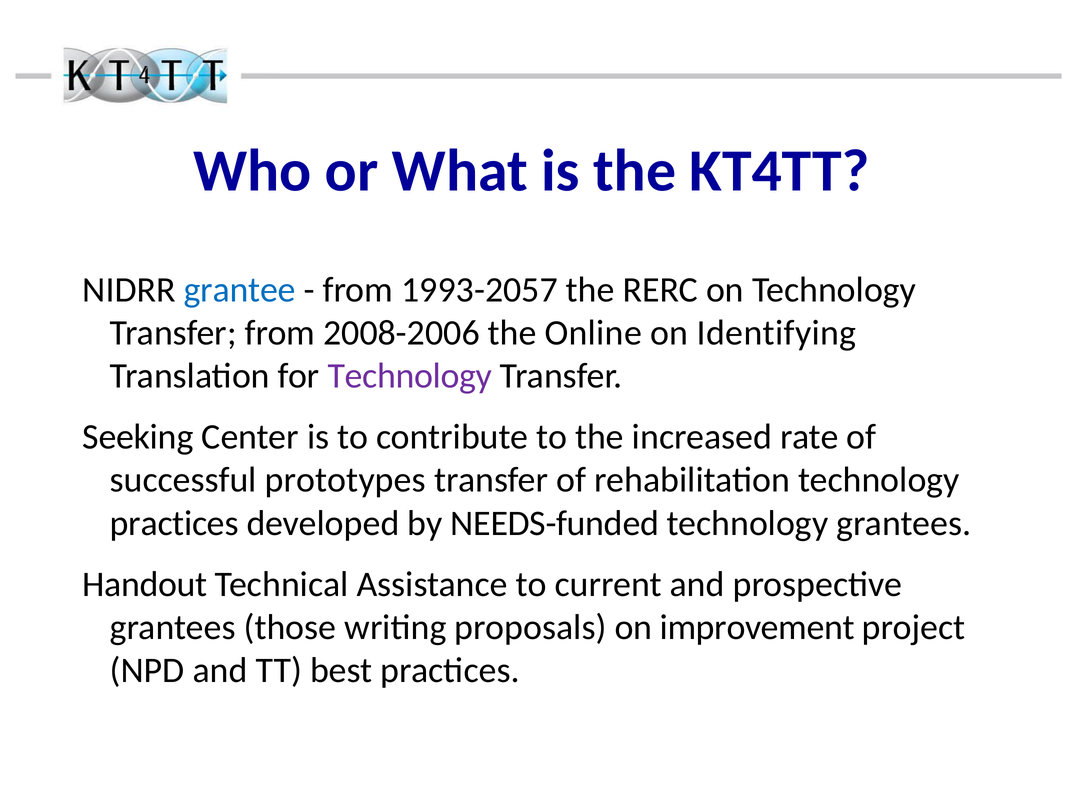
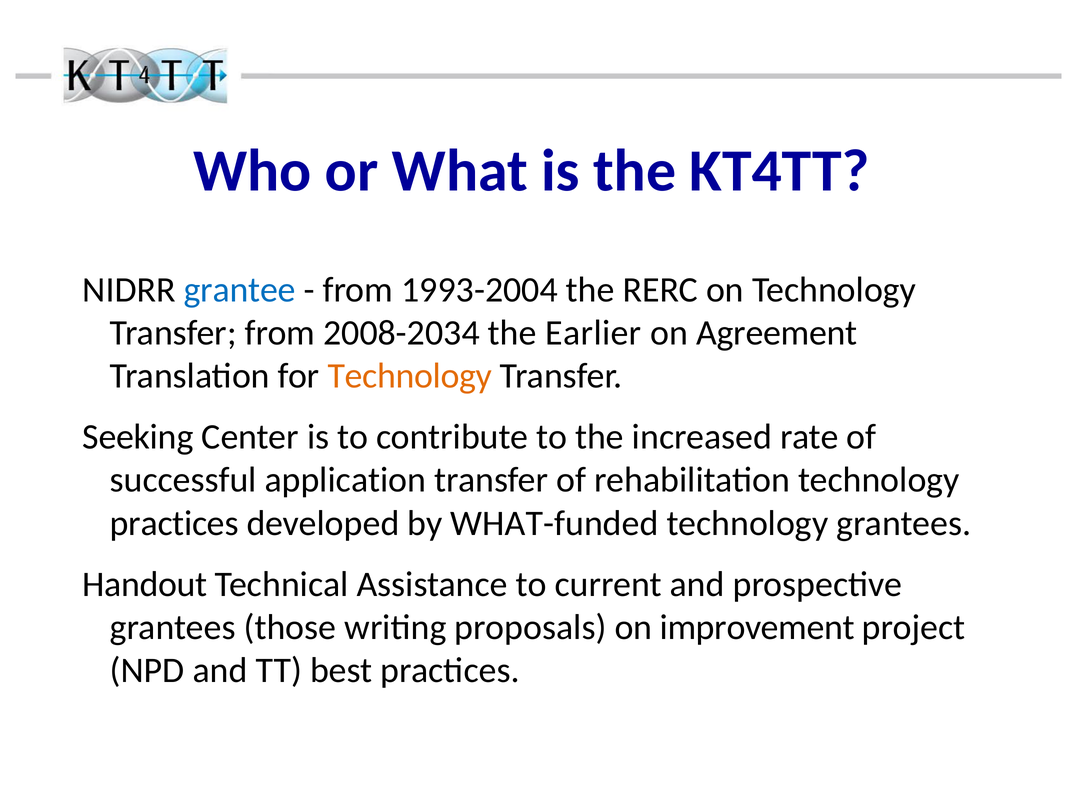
1993-2057: 1993-2057 -> 1993-2004 (480, 290)
2008-2006: 2008-2006 -> 2008-2034 (401, 333)
Online: Online -> Earlier (593, 333)
Identifying: Identifying -> Agreement (777, 333)
Technology colour: purple -> orange (410, 376)
prototypes: prototypes -> application (345, 480)
NEEDS-funded: NEEDS-funded -> WHAT-funded (555, 523)
